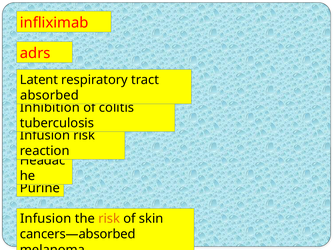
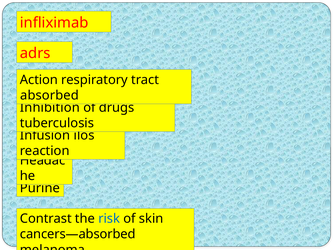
Latent: Latent -> Action (39, 80)
colitis: colitis -> drugs (117, 107)
Infusion risk: risk -> ilos (84, 135)
Infusion: Infusion -> Contrast (46, 218)
risk colour: orange -> blue (109, 218)
